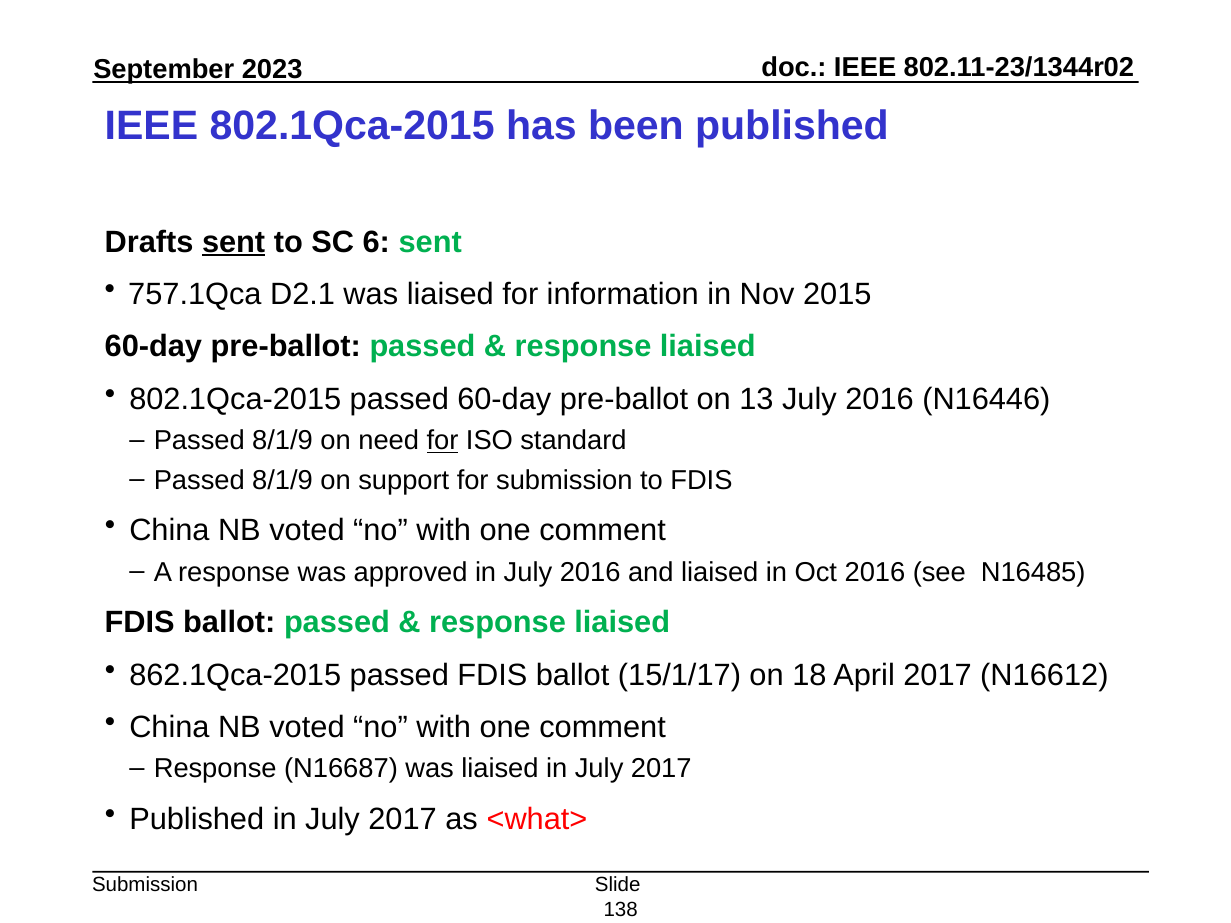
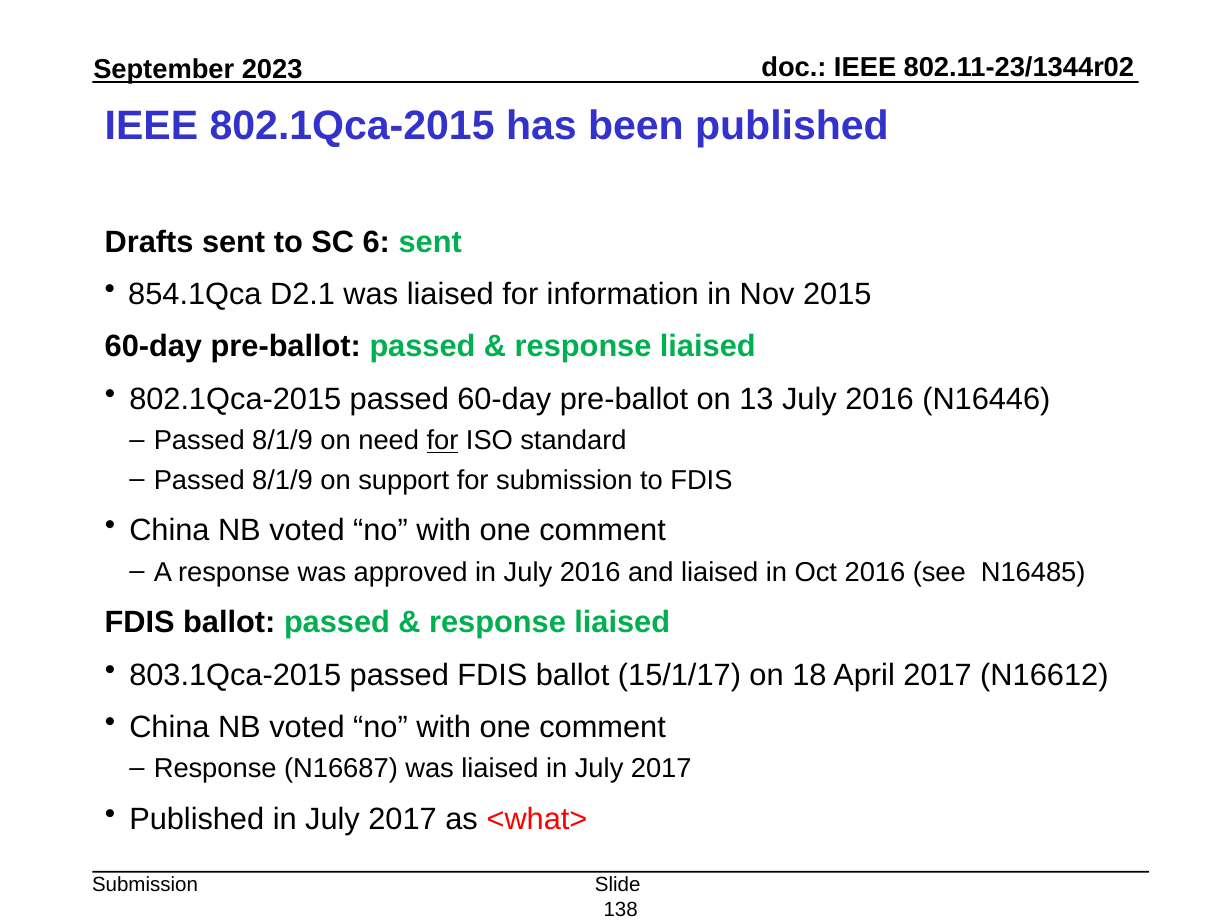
sent underline: present -> none (234, 242)
757.1Qca: 757.1Qca -> 854.1Qca (195, 295)
862.1Qca-2015: 862.1Qca-2015 -> 803.1Qca-2015 (235, 675)
